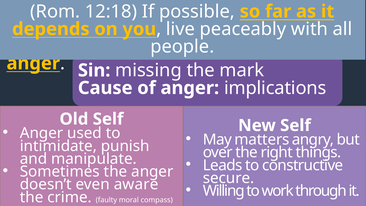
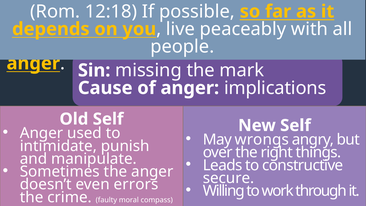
matters: matters -> wrongs (262, 140)
aware: aware -> errors (136, 184)
